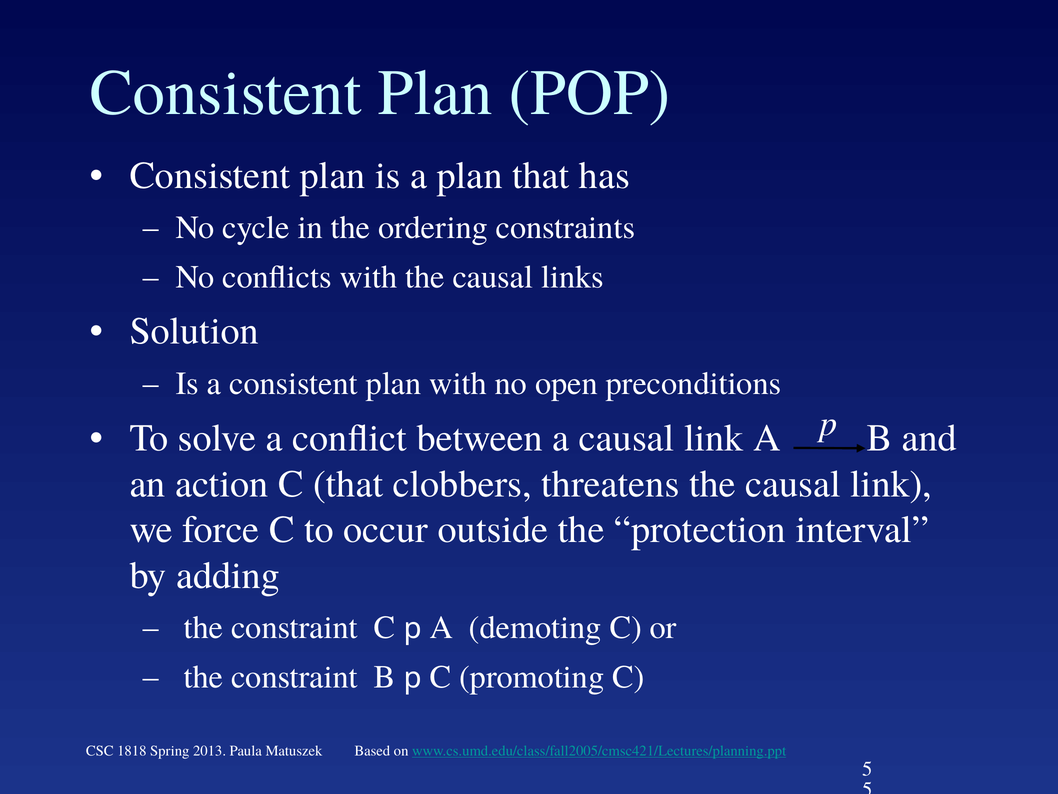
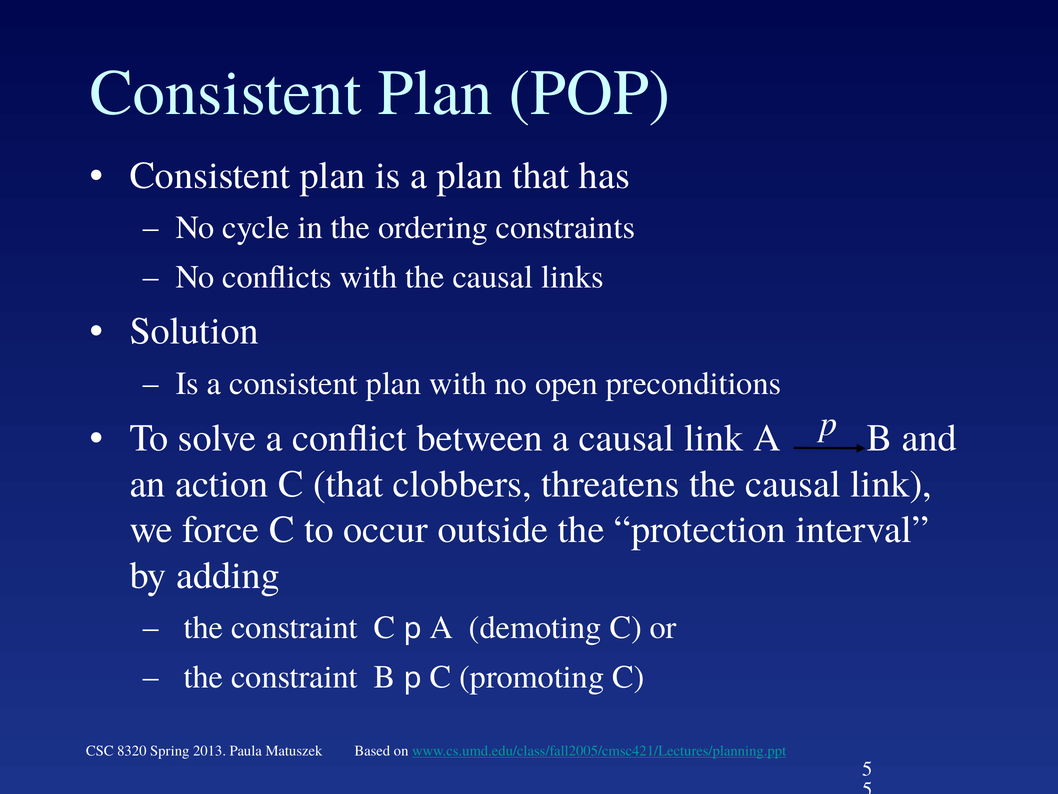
1818: 1818 -> 8320 (132, 750)
